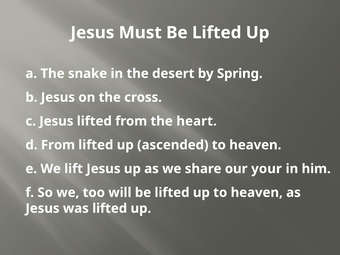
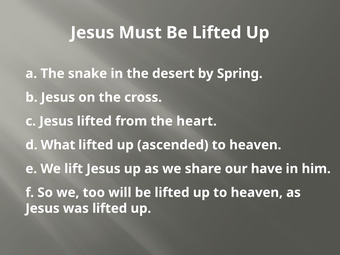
d From: From -> What (58, 145)
your: your -> have (267, 169)
